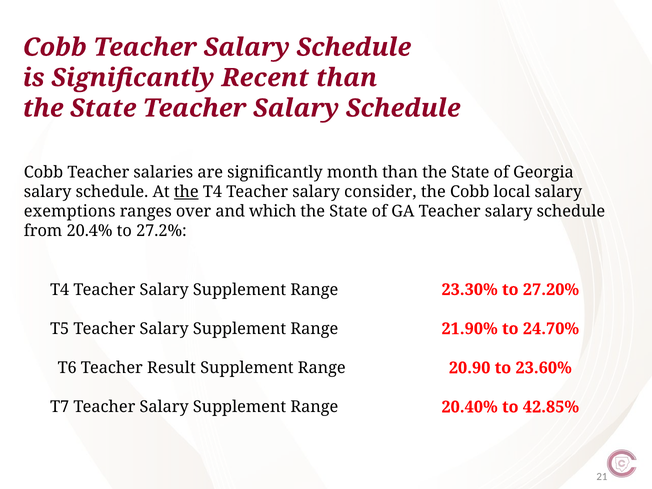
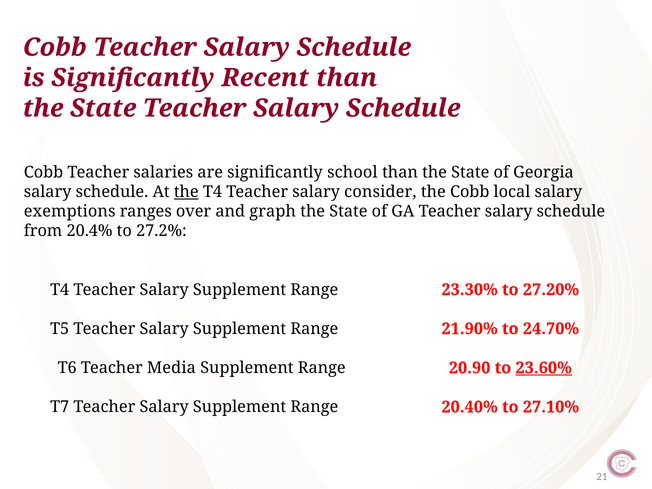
month: month -> school (352, 172)
which: which -> graph (273, 211)
Result: Result -> Media (171, 368)
23.60% underline: none -> present (544, 368)
42.85%: 42.85% -> 27.10% (551, 407)
